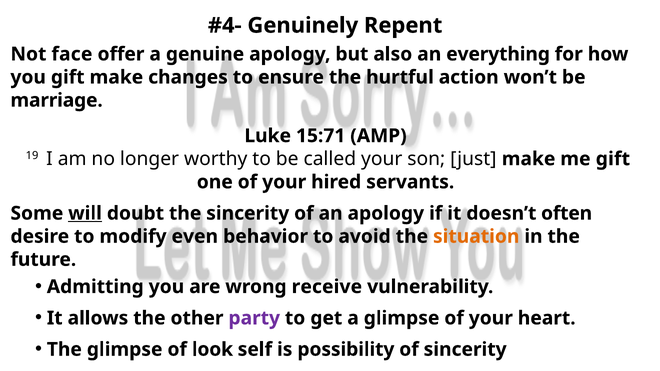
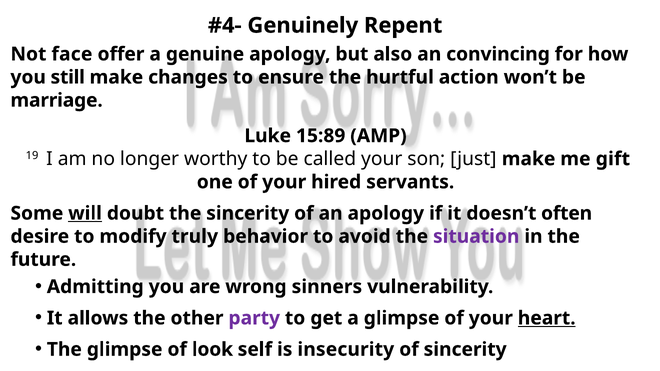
everything: everything -> convincing (498, 54)
you gift: gift -> still (68, 77)
15:71: 15:71 -> 15:89 (321, 136)
even: even -> truly (195, 237)
situation colour: orange -> purple (476, 237)
receive: receive -> sinners (327, 287)
heart underline: none -> present (547, 318)
possibility: possibility -> insecurity (346, 350)
